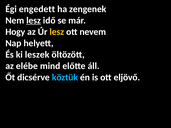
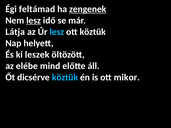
engedett: engedett -> feltámad (37, 9)
zengenek underline: none -> present (88, 9)
Hogy: Hogy -> Látja (15, 32)
lesz colour: yellow -> light blue (57, 32)
ott nevem: nevem -> köztük (93, 32)
eljövő: eljövő -> mikor (127, 77)
